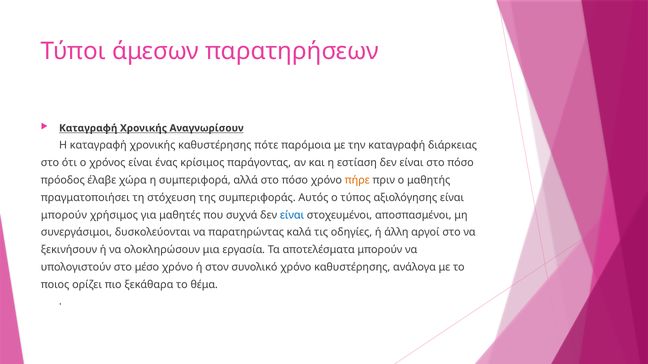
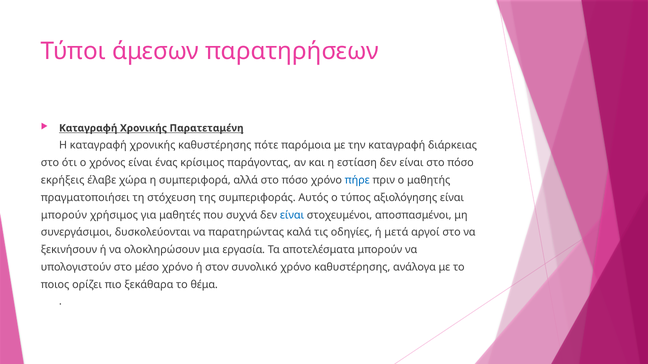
Αναγνωρίσουν: Αναγνωρίσουν -> Παρατεταμένη (207, 128)
πρόοδος: πρόοδος -> εκρήξεις (63, 180)
πήρε colour: orange -> blue (357, 180)
άλλη: άλλη -> μετά (396, 233)
